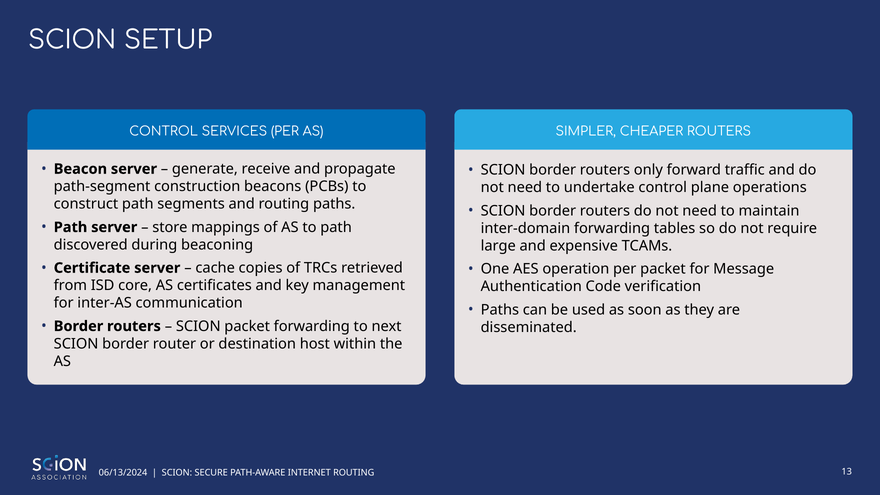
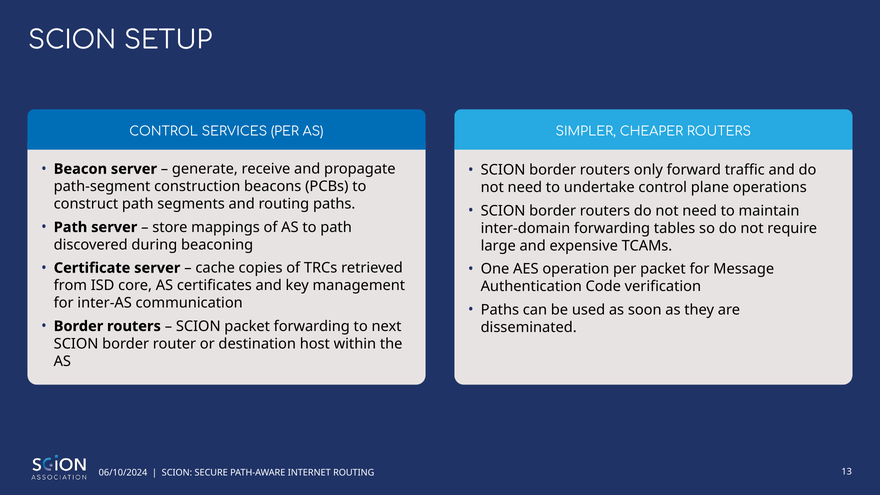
06/13/2024: 06/13/2024 -> 06/10/2024 (123, 473)
